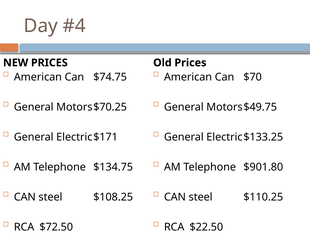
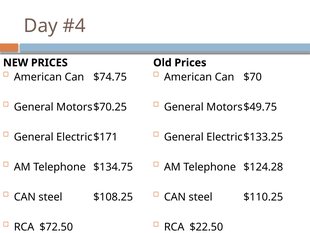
$901.80: $901.80 -> $124.28 (263, 167)
